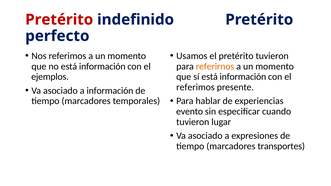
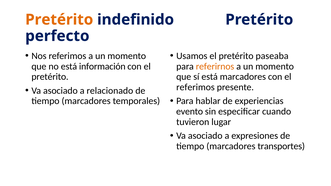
Pretérito colour: red -> orange (59, 20)
pretérito tuvieron: tuvieron -> paseaba (272, 56)
ejemplos: ejemplos -> pretérito (50, 77)
sí está información: información -> marcadores (243, 77)
a información: información -> relacionado (110, 91)
